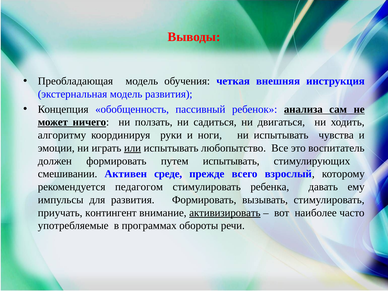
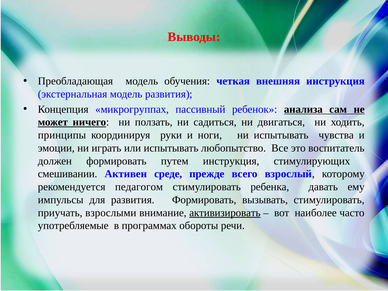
обобщенность: обобщенность -> микрогруппах (132, 109)
алгоритму: алгоритму -> принципы (62, 135)
или underline: present -> none (133, 148)
путем испытывать: испытывать -> инструкция (231, 161)
контингент: контингент -> взрослыми (111, 213)
